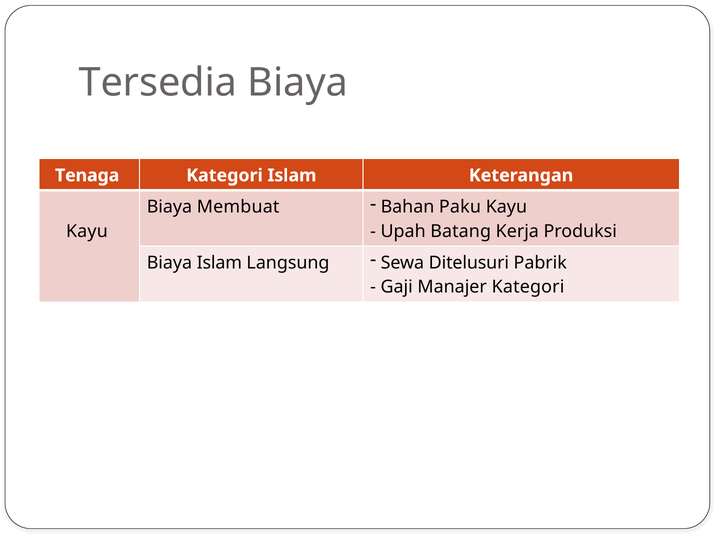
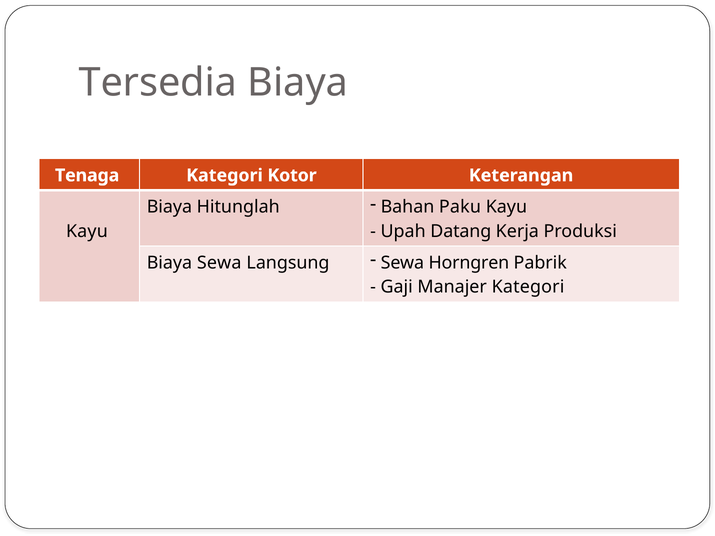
Kategori Islam: Islam -> Kotor (292, 176)
Membuat: Membuat -> Hitunglah (238, 207)
Batang: Batang -> Datang (461, 231)
Biaya Islam: Islam -> Sewa (219, 263)
Ditelusuri: Ditelusuri -> Horngren (469, 263)
